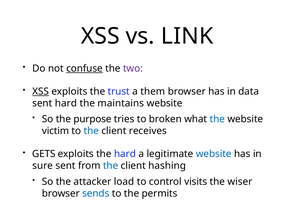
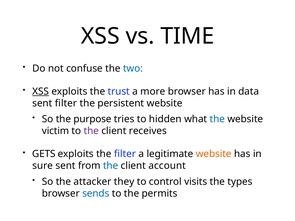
LINK: LINK -> TIME (187, 36)
confuse underline: present -> none (84, 68)
two colour: purple -> blue (133, 68)
them: them -> more (153, 92)
sent hard: hard -> filter (66, 103)
maintains: maintains -> persistent (121, 103)
broken: broken -> hidden (165, 119)
the colour: blue -> purple (91, 131)
the hard: hard -> filter (125, 154)
website colour: blue -> orange (214, 154)
hashing: hashing -> account (167, 166)
load: load -> they (124, 182)
wiser: wiser -> types (240, 182)
